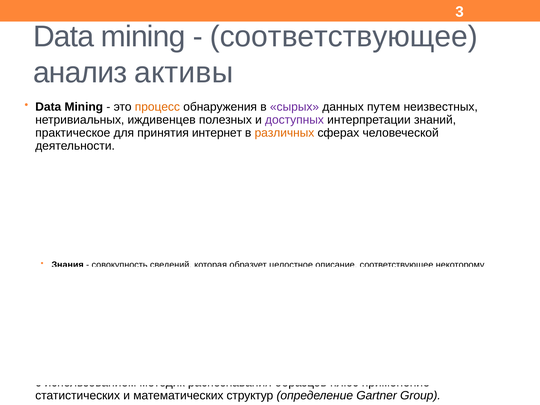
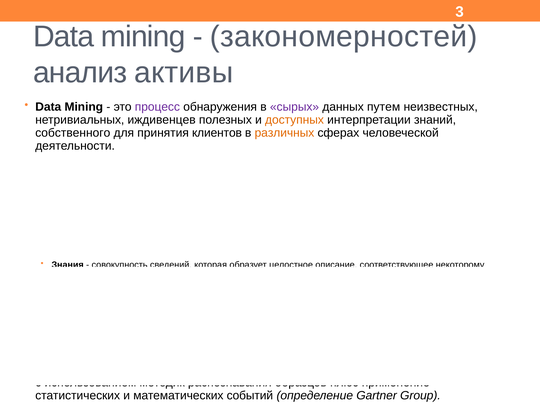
соответствующее: соответствующее -> закономерностей (344, 37)
процесс colour: orange -> purple (157, 107)
доступных colour: purple -> orange (294, 120)
практическое: практическое -> собственного (73, 133)
интернет: интернет -> клиентов (217, 133)
математических структур: структур -> событий (250, 395)
